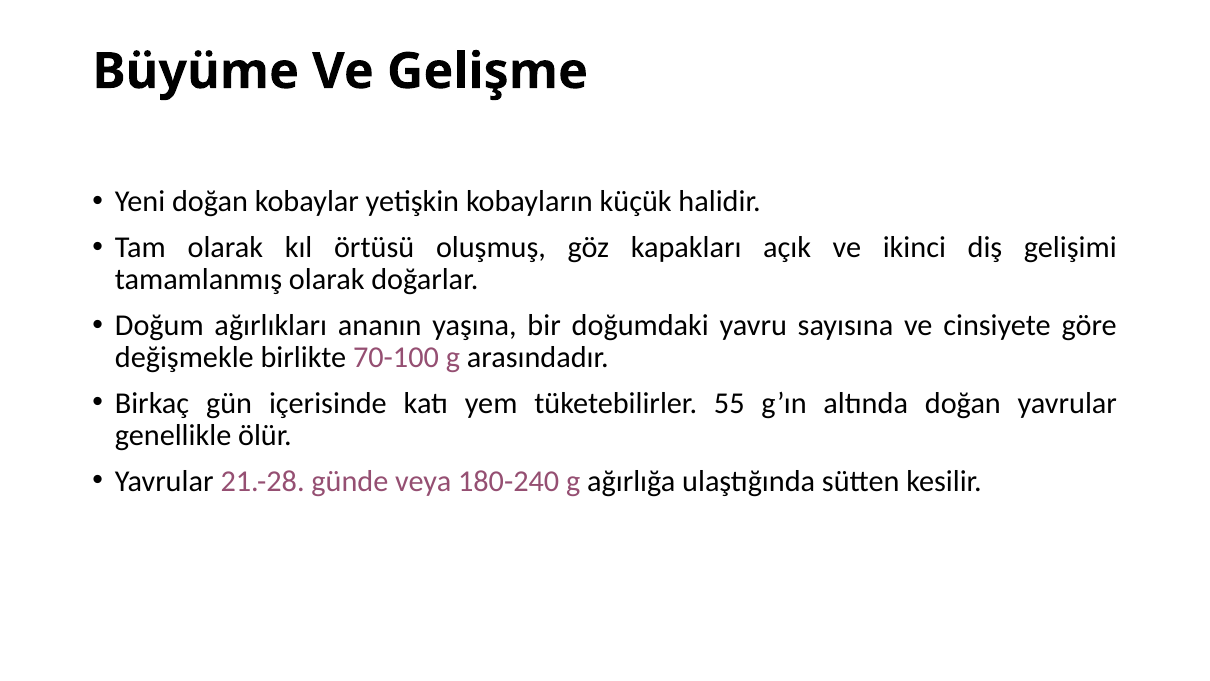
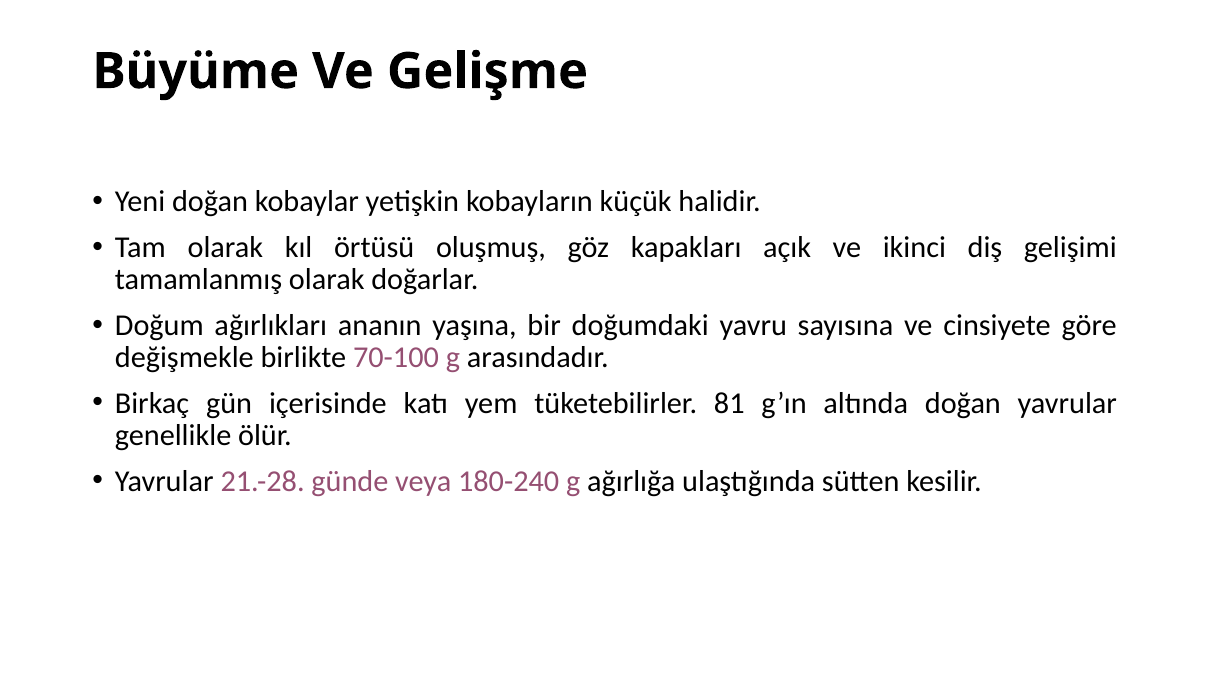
55: 55 -> 81 (729, 403)
